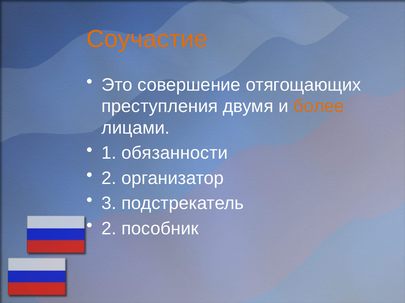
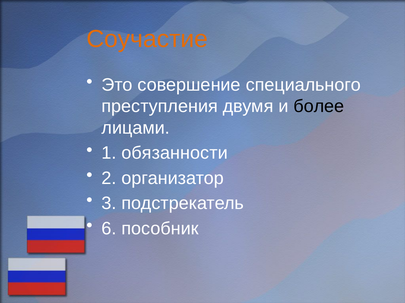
отягощающих: отягощающих -> специального (303, 85)
более colour: orange -> black (319, 107)
2: 2 -> 6 (109, 229)
